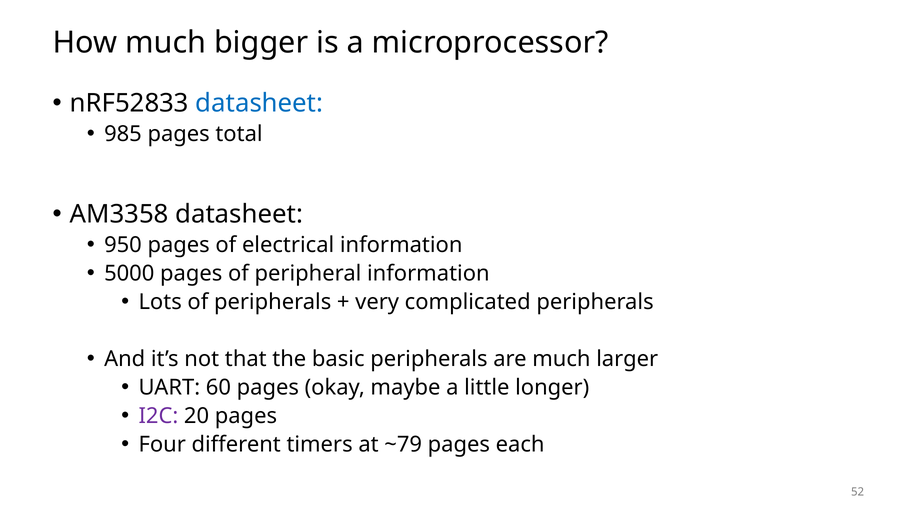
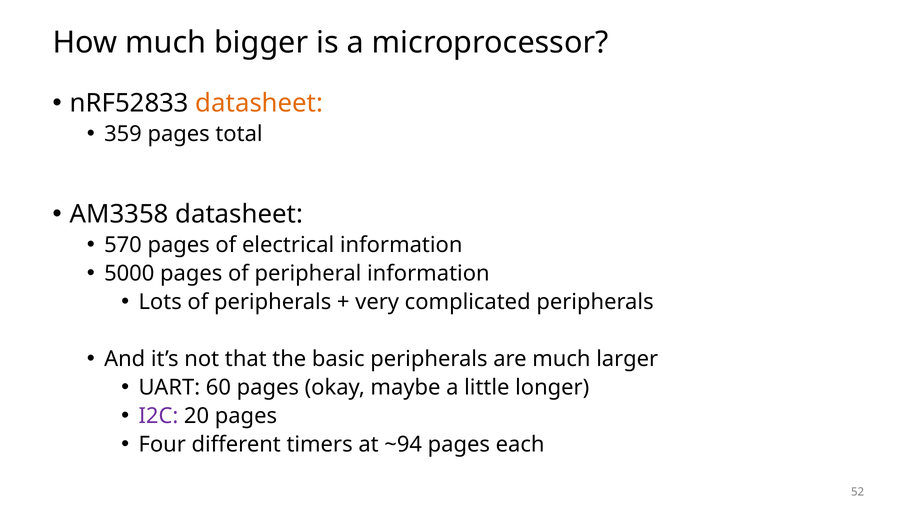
datasheet colour: blue -> orange (259, 103)
985: 985 -> 359 (123, 134)
950: 950 -> 570 (123, 245)
~79: ~79 -> ~94 (403, 444)
